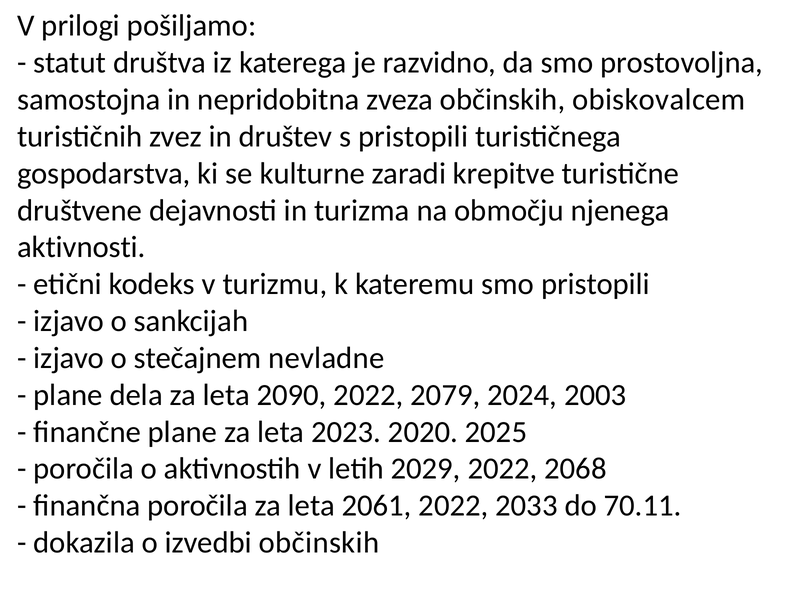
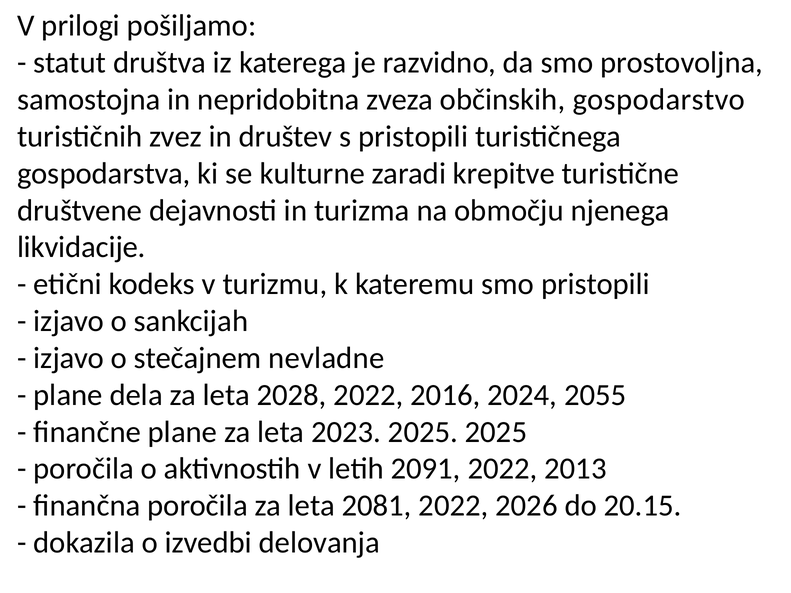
obiskovalcem: obiskovalcem -> gospodarstvo (659, 100)
aktivnosti: aktivnosti -> likvidacije (81, 247)
2090: 2090 -> 2028 (292, 395)
2079: 2079 -> 2016 (445, 395)
2003: 2003 -> 2055 (595, 395)
2023 2020: 2020 -> 2025 (423, 432)
2029: 2029 -> 2091 (426, 469)
2068: 2068 -> 2013 (576, 469)
2061: 2061 -> 2081 (377, 506)
2033: 2033 -> 2026 (526, 506)
70.11: 70.11 -> 20.15 (643, 506)
izvedbi občinskih: občinskih -> delovanja (319, 543)
